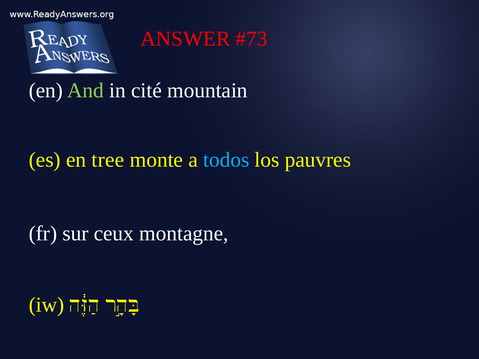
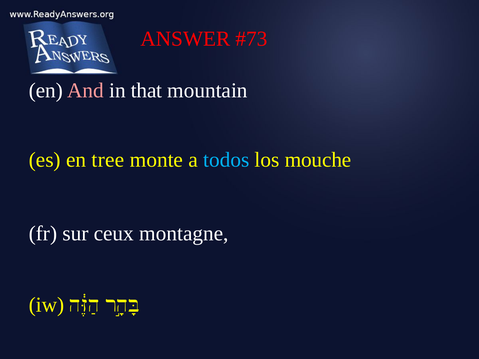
And colour: light green -> pink (86, 90)
cité: cité -> that (147, 90)
pauvres: pauvres -> mouche (318, 160)
